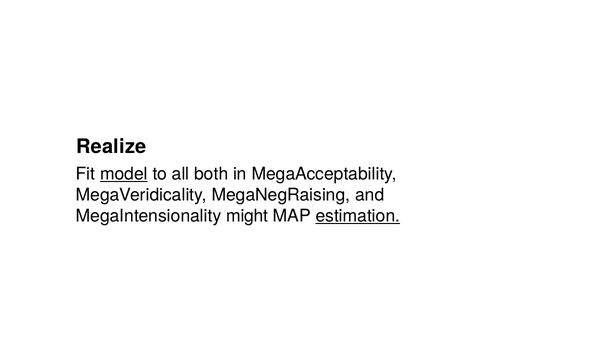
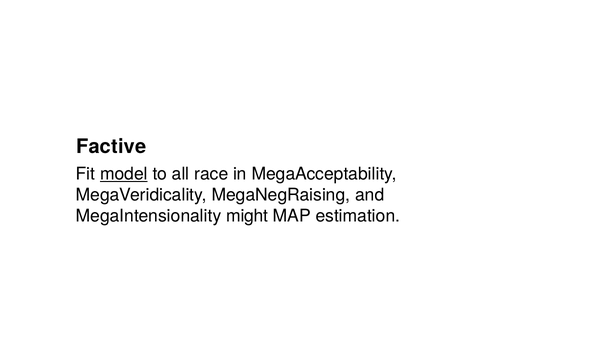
Realize: Realize -> Factive (111, 147)
both: both -> race (211, 174)
estimation underline: present -> none (358, 216)
